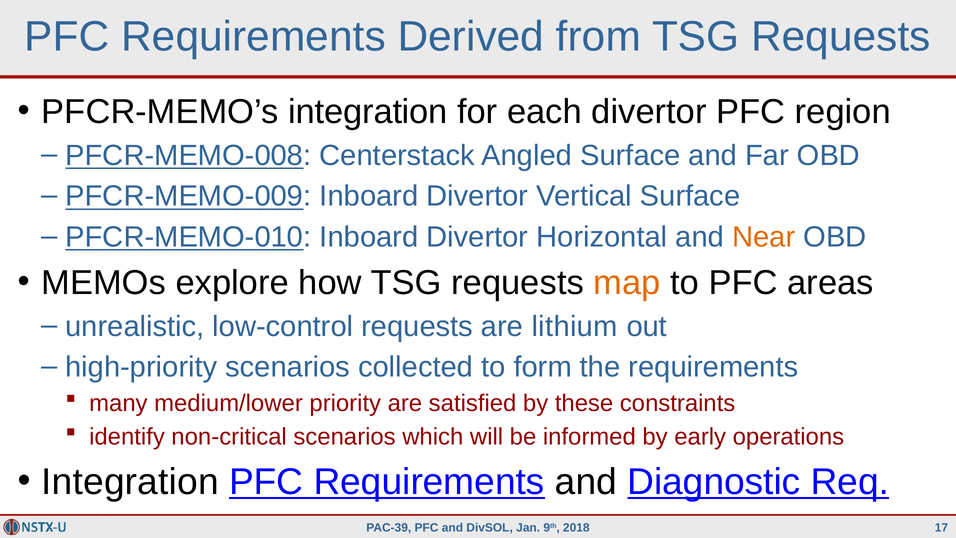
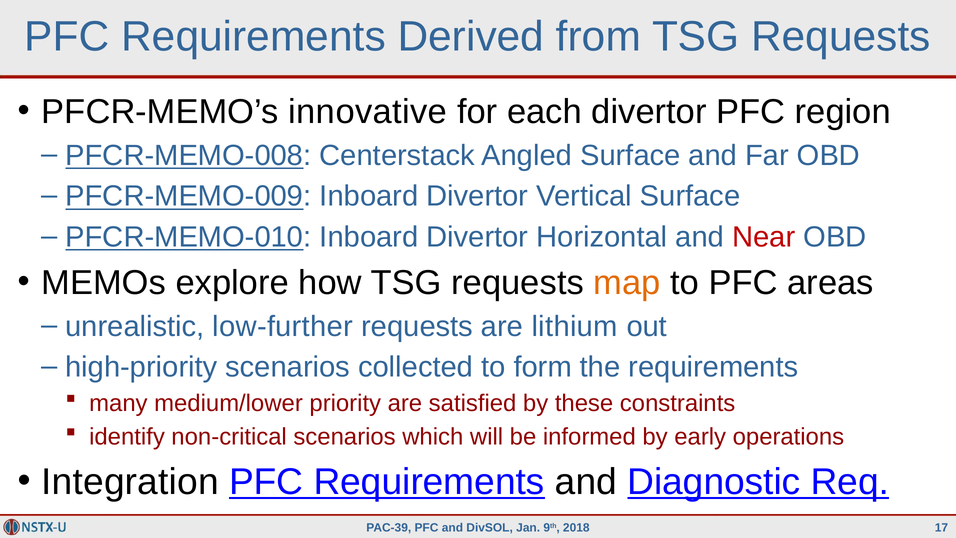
PFCR-MEMO’s integration: integration -> innovative (368, 112)
Near colour: orange -> red (764, 237)
low-control: low-control -> low-further (283, 326)
